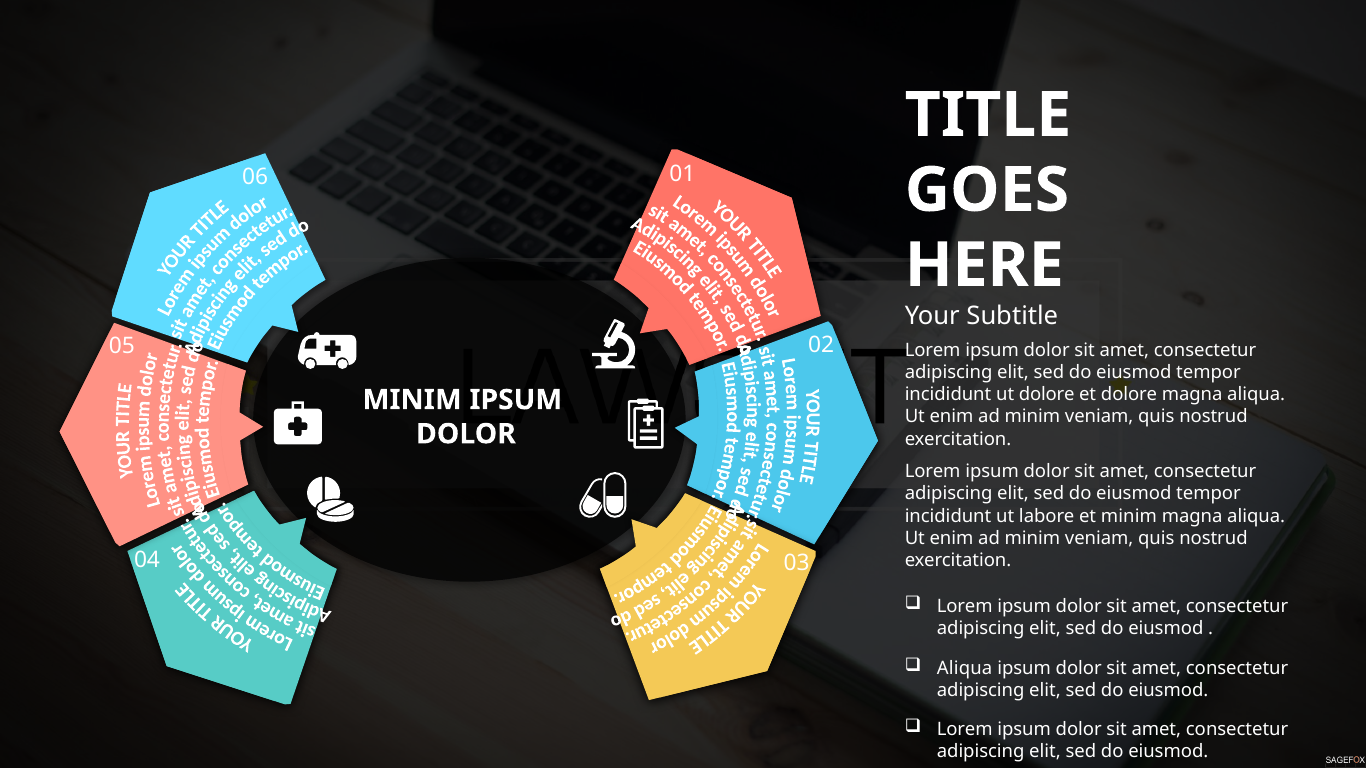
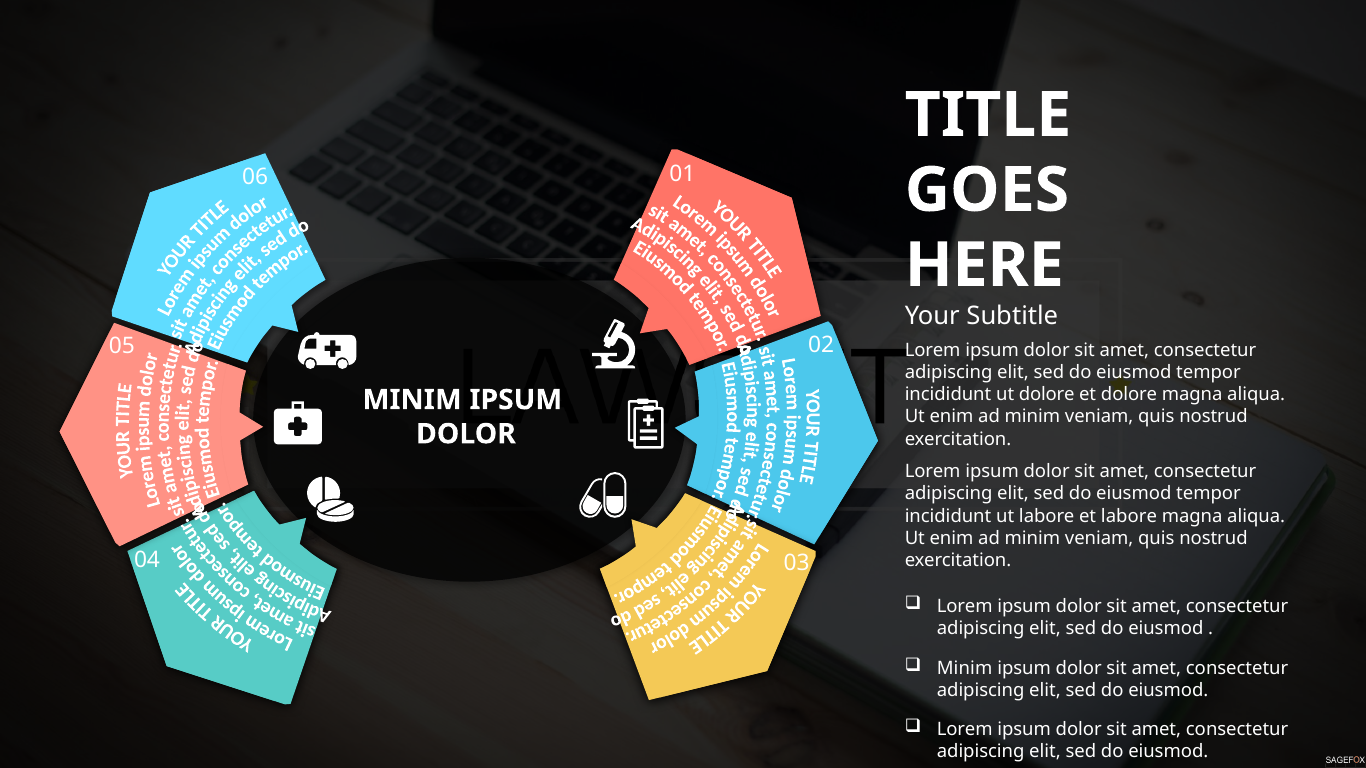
et minim: minim -> labore (1129, 516)
Aliqua: Aliqua -> Minim (965, 668)
